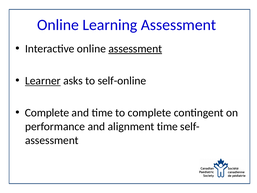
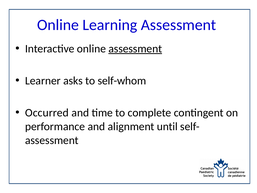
Learner underline: present -> none (43, 81)
self-online: self-online -> self-whom (122, 81)
Complete: Complete -> Occurred (47, 113)
alignment time: time -> until (167, 126)
